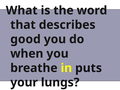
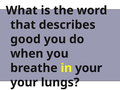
in puts: puts -> your (89, 68)
